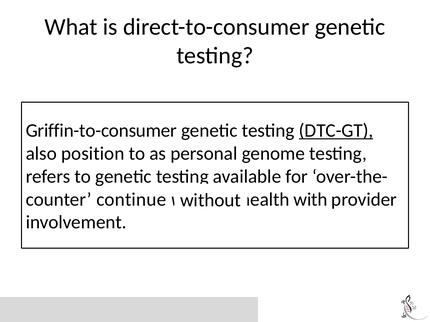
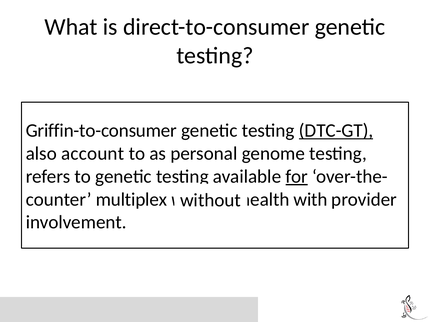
position: position -> account (93, 154)
for underline: none -> present (297, 177)
continue: continue -> multiplex (131, 200)
